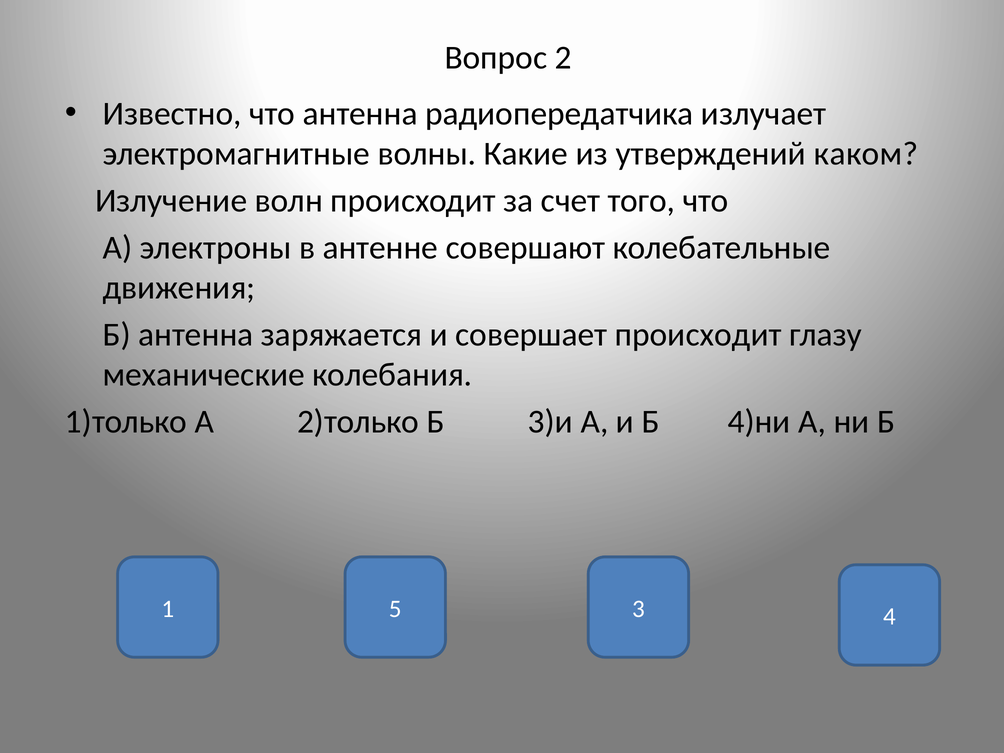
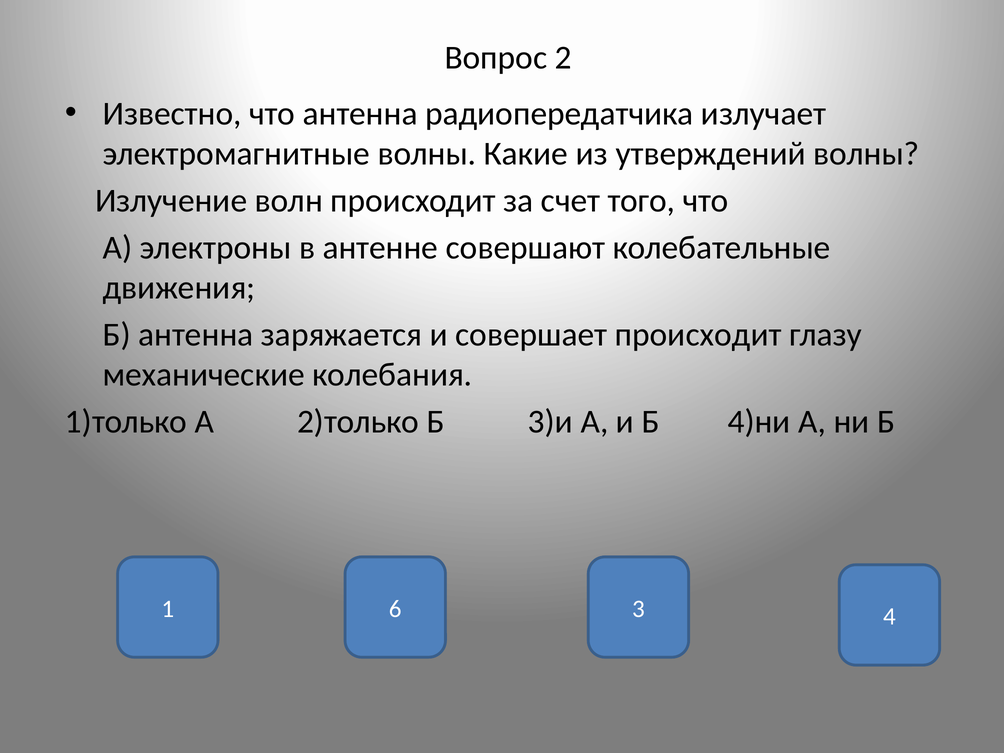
утверждений каком: каком -> волны (866, 154)
5: 5 -> 6 (395, 609)
